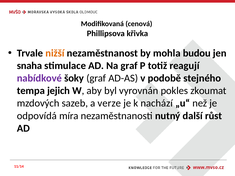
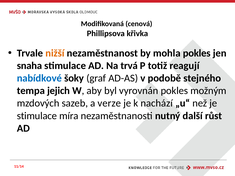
mohla budou: budou -> pokles (197, 53)
Na graf: graf -> trvá (129, 66)
nabídkové colour: purple -> blue (39, 78)
zkoumat: zkoumat -> možným (208, 91)
odpovídá: odpovídá -> stimulace (37, 116)
